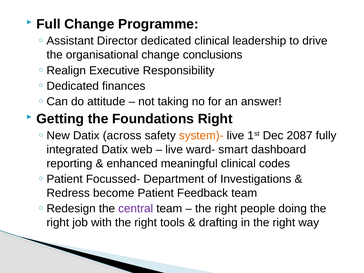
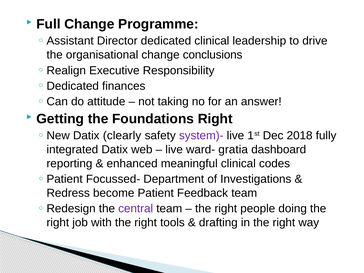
across: across -> clearly (122, 136)
system)- colour: orange -> purple (201, 136)
2087: 2087 -> 2018 (300, 136)
smart: smart -> gratia (233, 150)
